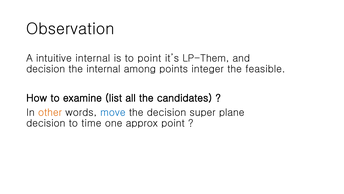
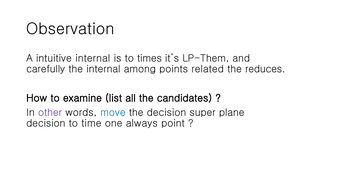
to point: point -> times (149, 58)
decision: decision -> carefully (46, 69)
integer: integer -> related (208, 69)
feasible: feasible -> reduces (265, 69)
other colour: orange -> purple (50, 112)
approx: approx -> always (142, 123)
